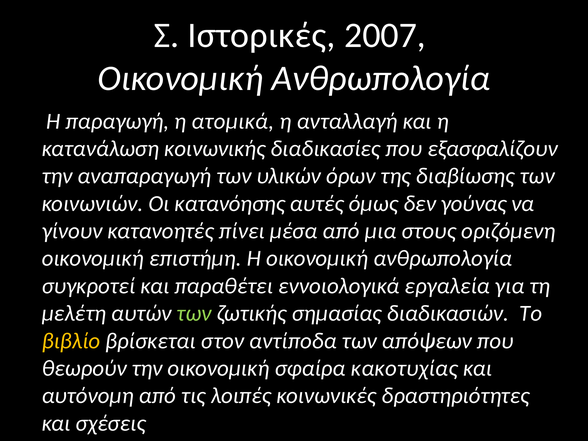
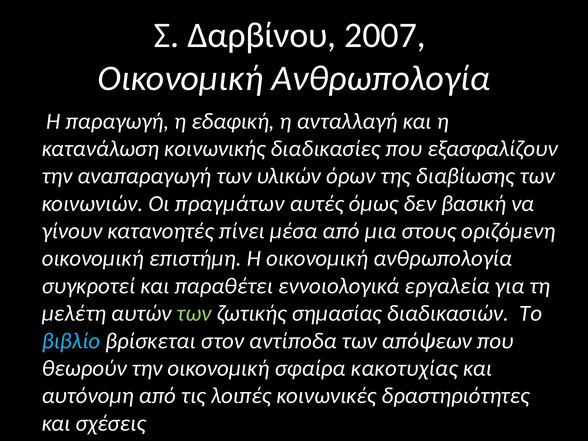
Ιστορικές: Ιστορικές -> Δαρβίνου (262, 35)
ατομικά: ατομικά -> εδαφική (233, 121)
κατανόησης: κατανόησης -> πραγμάτων (230, 204)
γούνας: γούνας -> βασική (474, 204)
βιβλίο colour: yellow -> light blue (71, 341)
